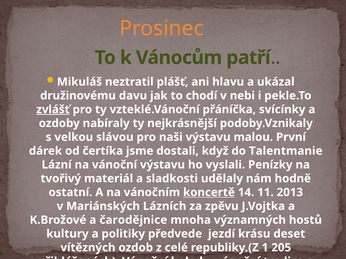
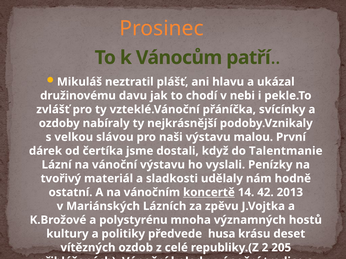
zvlášť underline: present -> none (53, 110)
11: 11 -> 42 (265, 193)
čarodějnice: čarodějnice -> polystyrénu (133, 220)
jezdí: jezdí -> husa (222, 234)
1: 1 -> 2 (265, 248)
